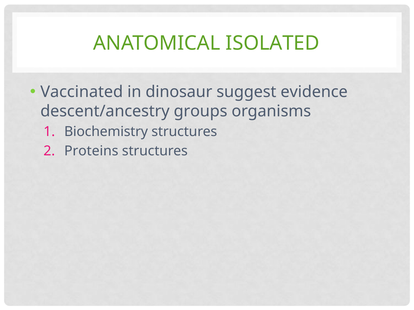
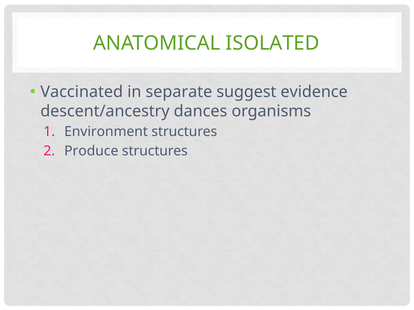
dinosaur: dinosaur -> separate (179, 92)
groups: groups -> dances (201, 111)
Biochemistry: Biochemistry -> Environment (106, 132)
Proteins: Proteins -> Produce (91, 151)
